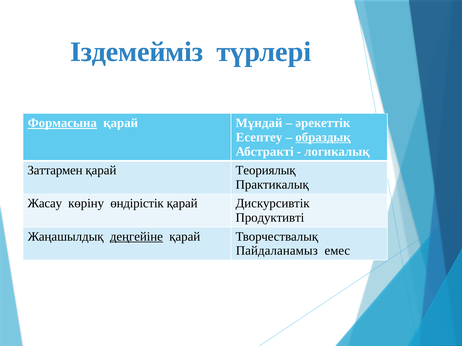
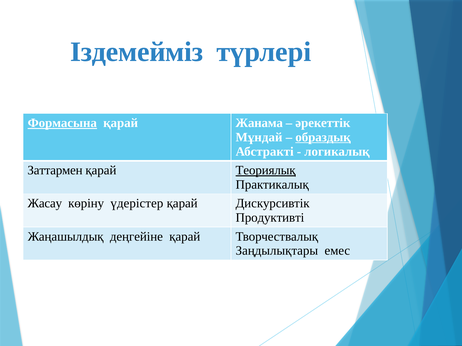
Мұндай: Мұндай -> Жанама (259, 123)
Есептеу: Есептеу -> Мұндай (259, 137)
Теориялық underline: none -> present (266, 171)
өндірістік: өндірістік -> үдерістер (137, 204)
деңгейіне underline: present -> none (136, 237)
Пайдаланамыз: Пайдаланамыз -> Заңдылықтары (277, 251)
